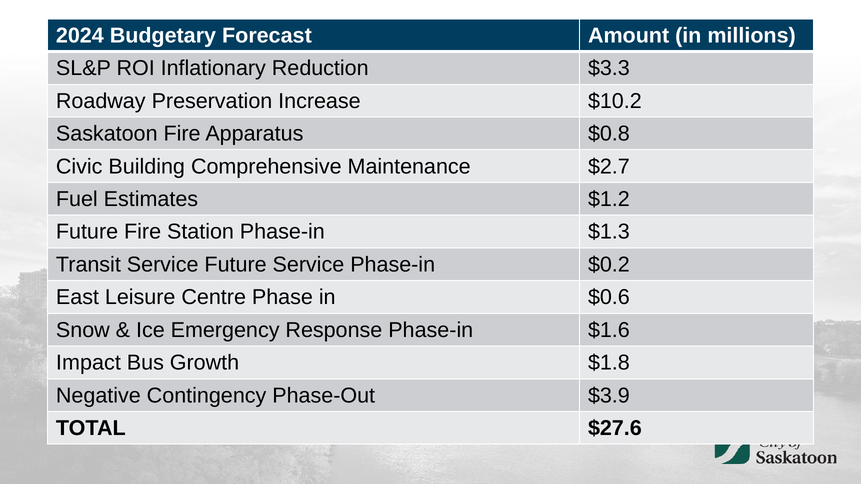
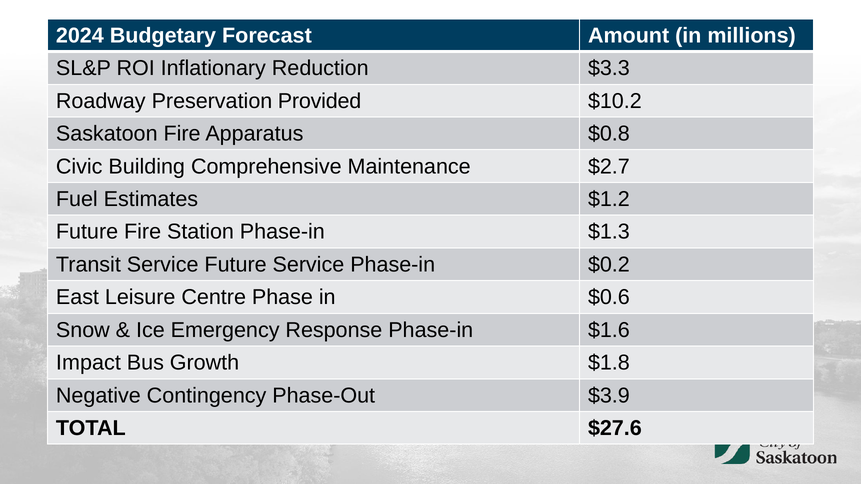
Increase: Increase -> Provided (320, 101)
